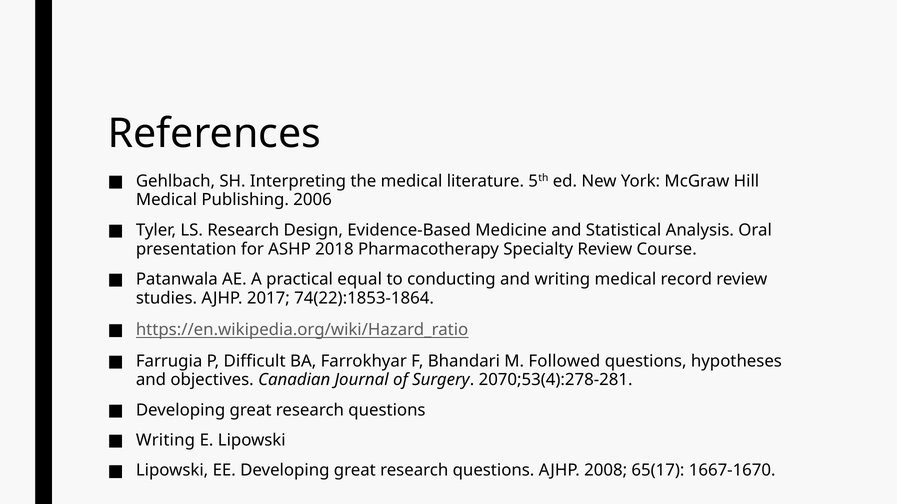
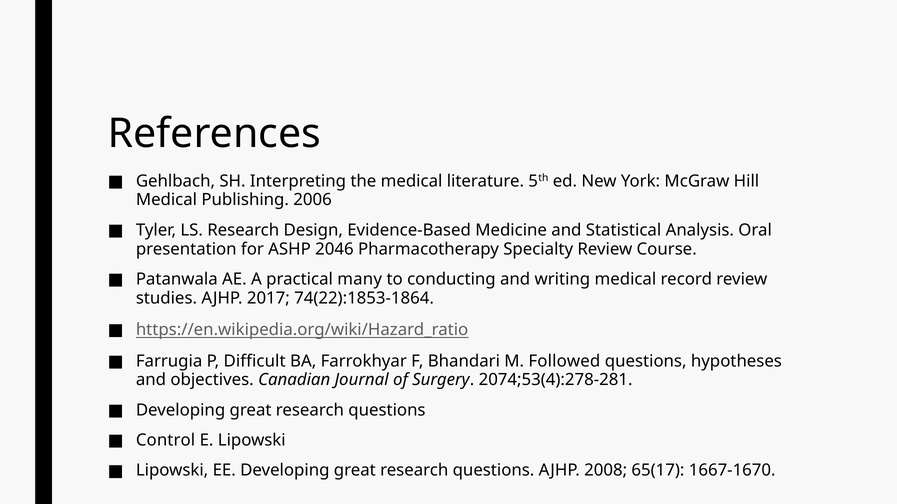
2018: 2018 -> 2046 (334, 249)
equal: equal -> many (360, 279)
2070;53(4):278-281: 2070;53(4):278-281 -> 2074;53(4):278-281 (556, 380)
Writing: Writing -> Control (166, 441)
